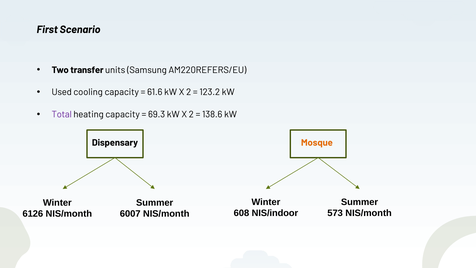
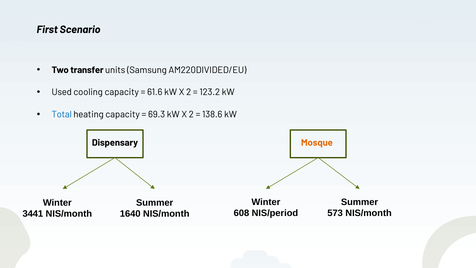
AM220REFERS/EU: AM220REFERS/EU -> AM220DIVIDED/EU (207, 70)
Total colour: purple -> blue (62, 114)
NIS/indoor: NIS/indoor -> NIS/period (275, 213)
6007: 6007 -> 1640 (130, 214)
6126: 6126 -> 3441 (33, 214)
